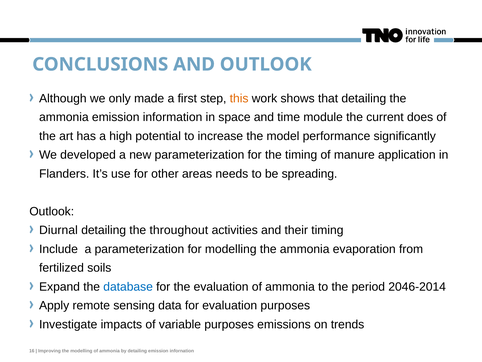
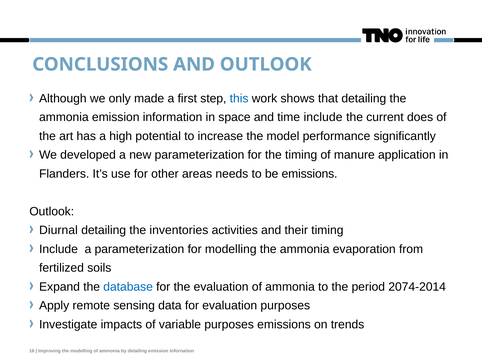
this colour: orange -> blue (239, 98)
time module: module -> include (323, 117)
be spreading: spreading -> emissions (310, 173)
throughout: throughout -> inventories (179, 230)
2046-2014: 2046-2014 -> 2074-2014 (417, 286)
